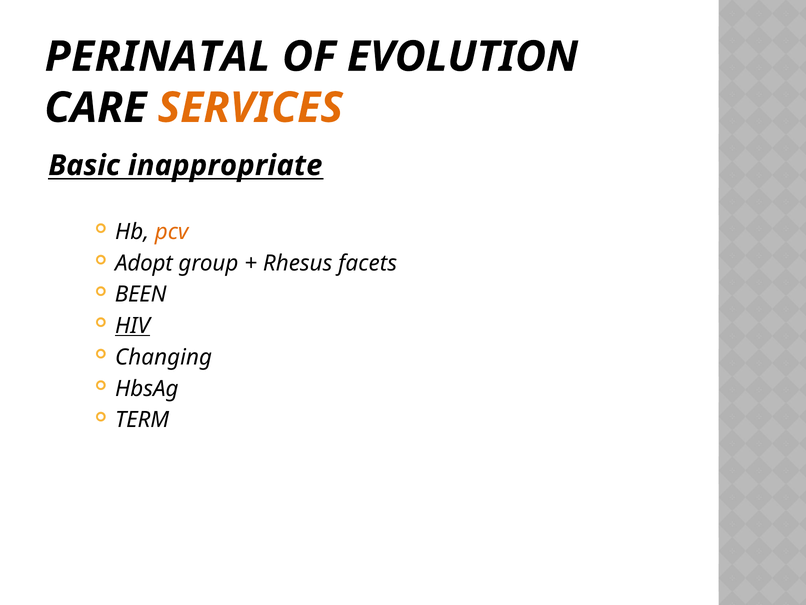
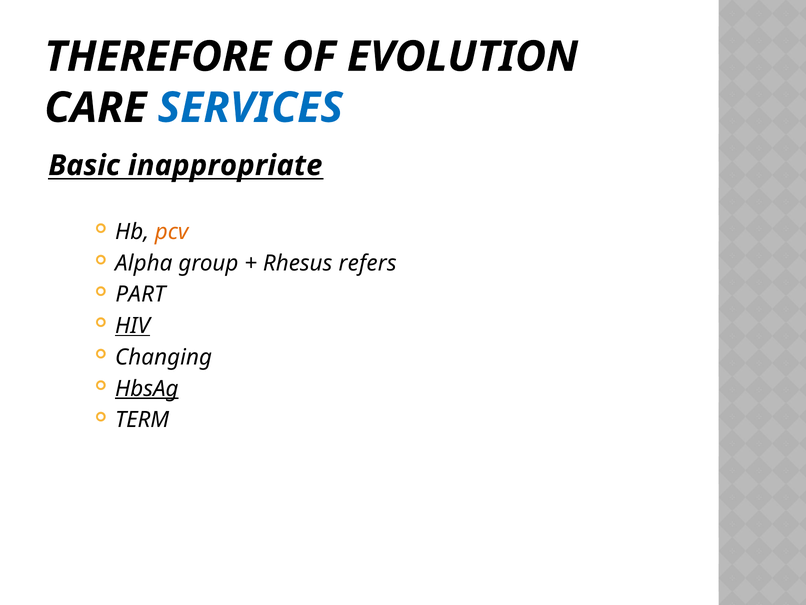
PERINATAL: PERINATAL -> THEREFORE (158, 57)
SERVICES colour: orange -> blue (250, 108)
Adopt: Adopt -> Alpha (144, 263)
facets: facets -> refers (368, 263)
BEEN: BEEN -> PART (140, 294)
HbsAg underline: none -> present (147, 388)
